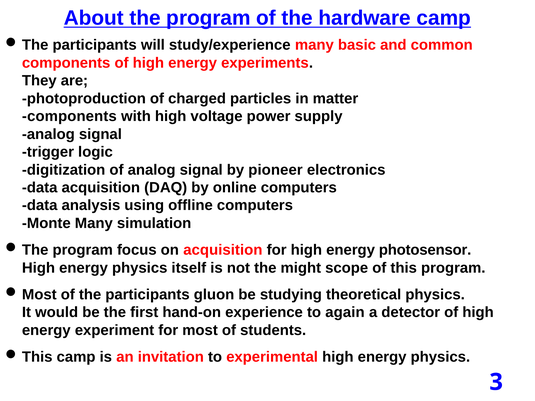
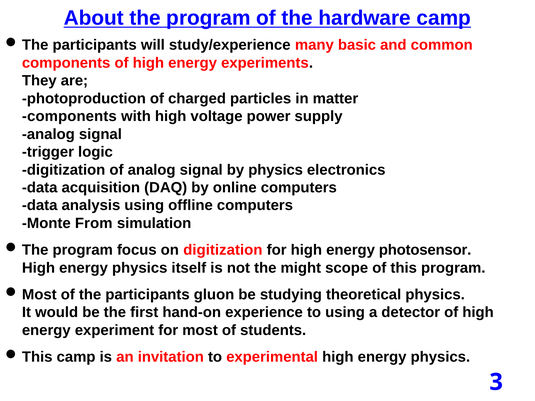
by pioneer: pioneer -> physics (276, 170)
Monte Many: Many -> From (94, 223)
on acquisition: acquisition -> digitization (223, 250)
to again: again -> using (345, 313)
